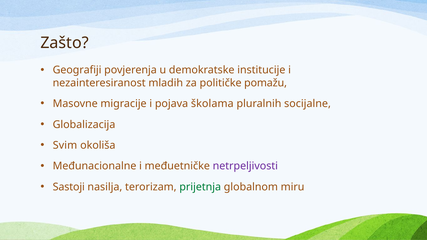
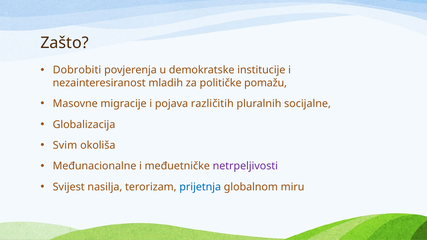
Geografiji: Geografiji -> Dobrobiti (77, 70)
školama: školama -> različitih (212, 104)
Sastoji: Sastoji -> Svijest (69, 187)
prijetnja colour: green -> blue (200, 187)
